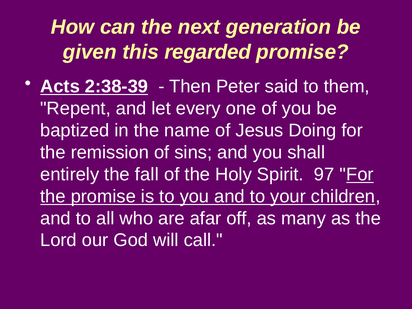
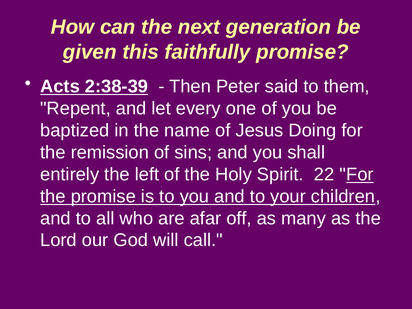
regarded: regarded -> faithfully (208, 52)
fall: fall -> left (147, 174)
97: 97 -> 22 (324, 174)
